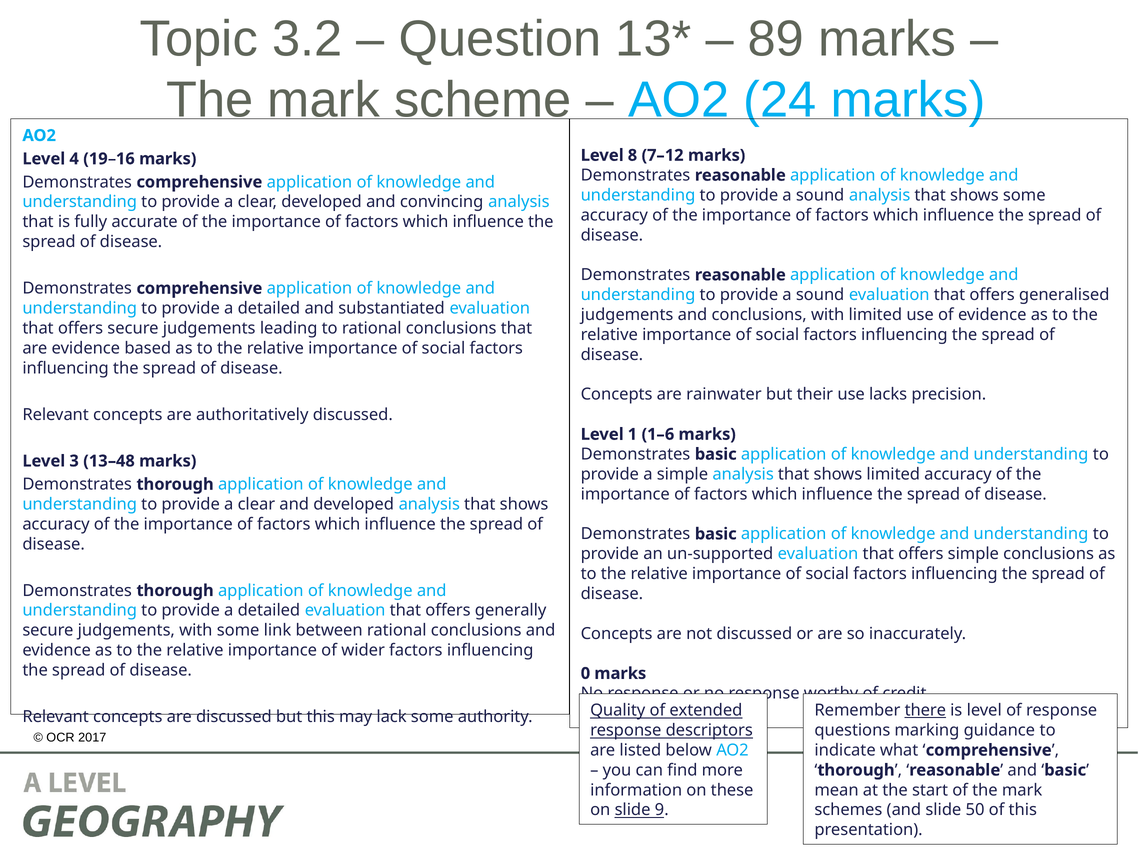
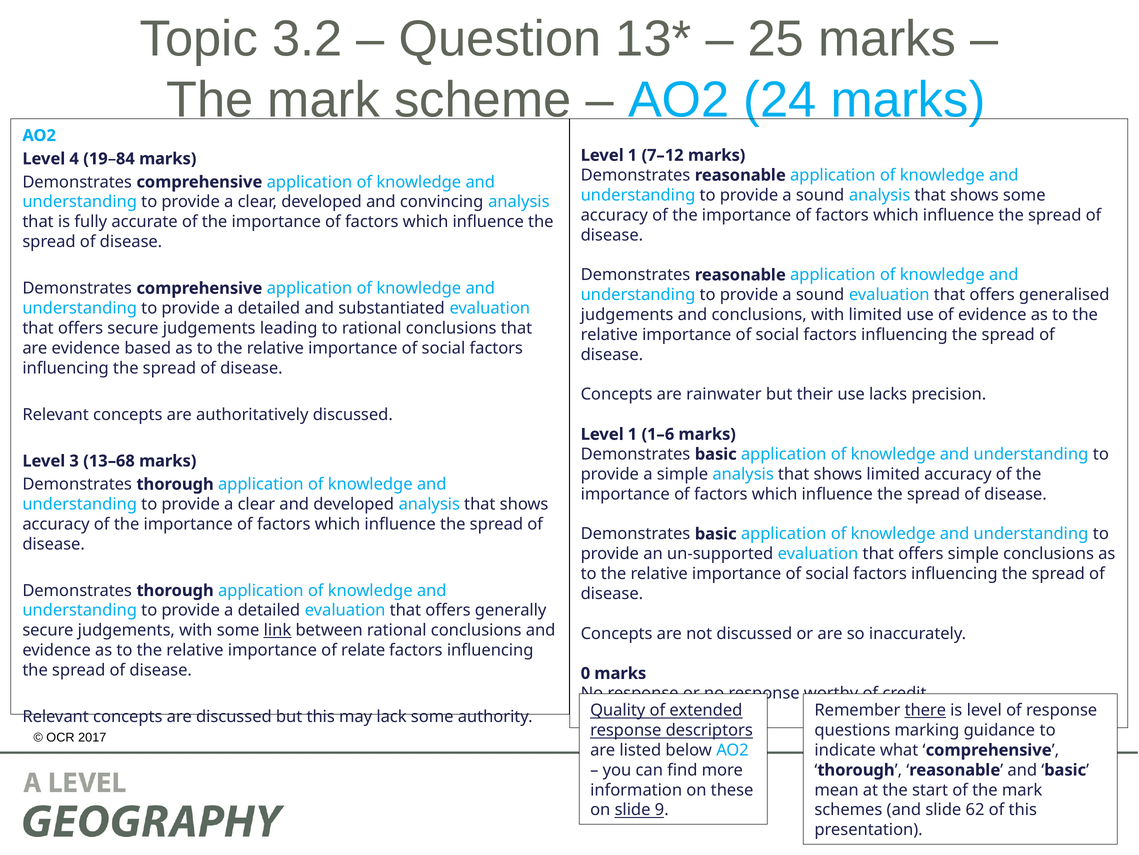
89: 89 -> 25 (776, 39)
8: 8 -> 1 (632, 155)
19–16: 19–16 -> 19–84 (109, 159)
13–48: 13–48 -> 13–68 (109, 461)
link underline: none -> present (278, 630)
wider: wider -> relate (363, 650)
50: 50 -> 62 (975, 809)
